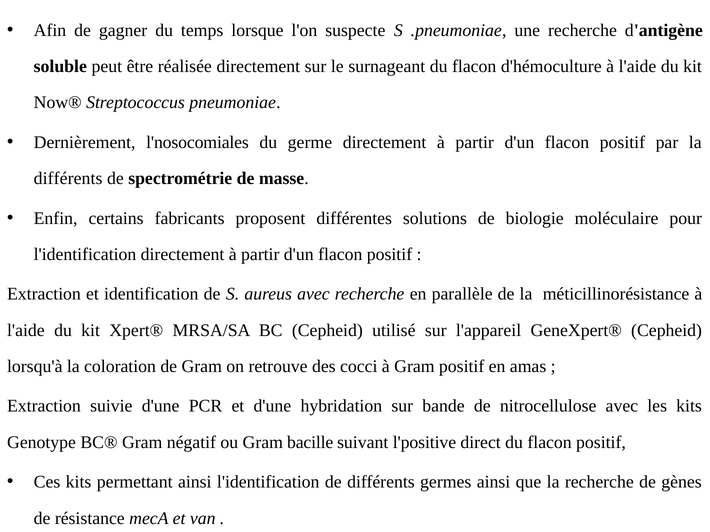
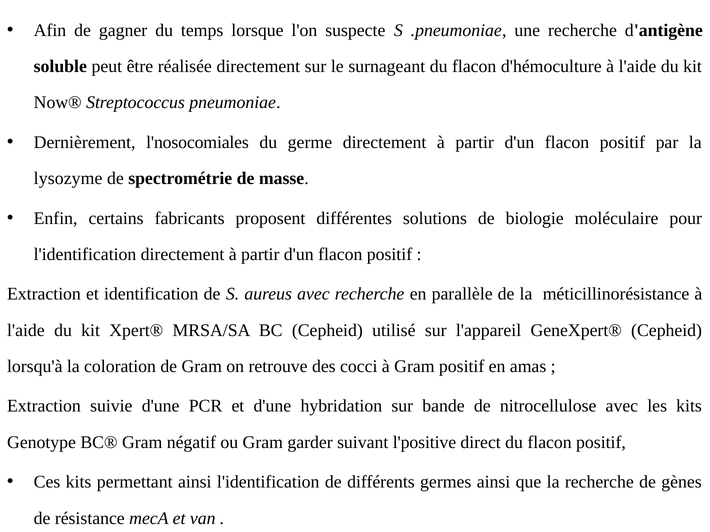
différents: différents -> lysozyme (68, 179)
bacille: bacille -> garder (310, 443)
